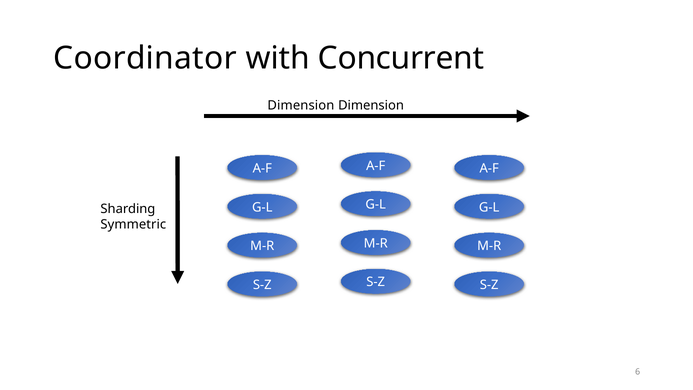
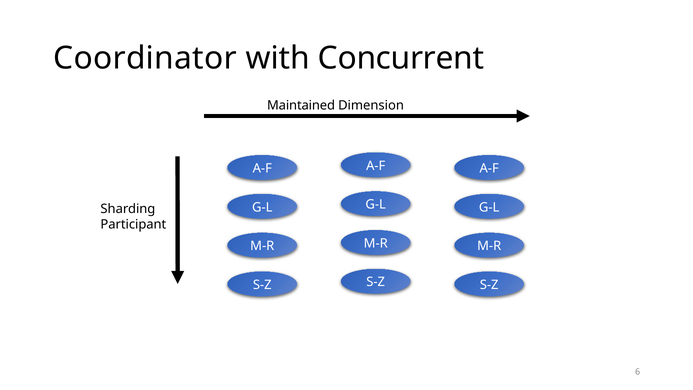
Dimension: Dimension -> Maintained (301, 106)
Symmetric: Symmetric -> Participant (133, 224)
